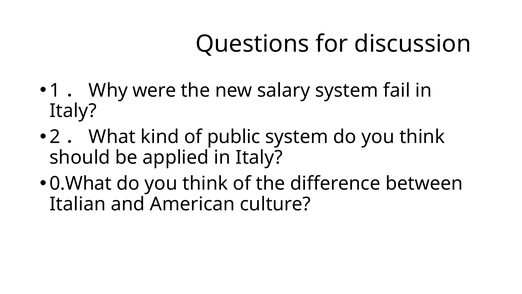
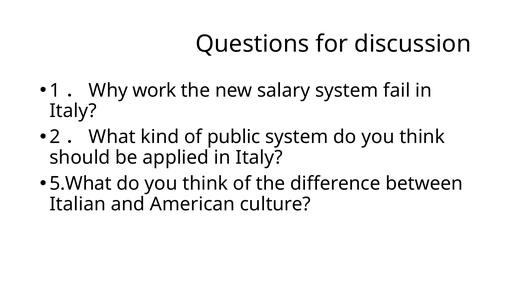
were: were -> work (154, 90)
0.What: 0.What -> 5.What (81, 183)
